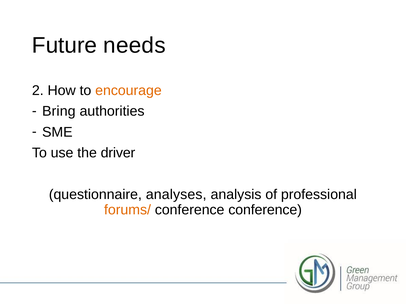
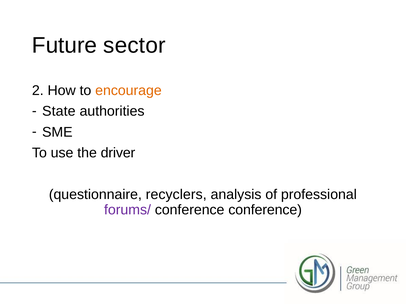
needs: needs -> sector (134, 45)
Bring: Bring -> State (59, 111)
analyses: analyses -> recyclers (176, 195)
forums/ colour: orange -> purple (128, 210)
